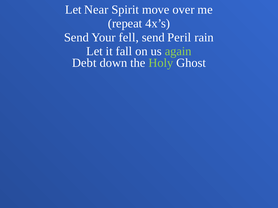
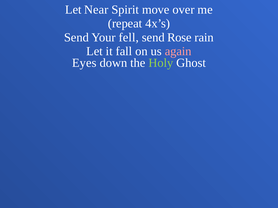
Peril: Peril -> Rose (179, 37)
again colour: light green -> pink (178, 51)
Debt: Debt -> Eyes (84, 63)
